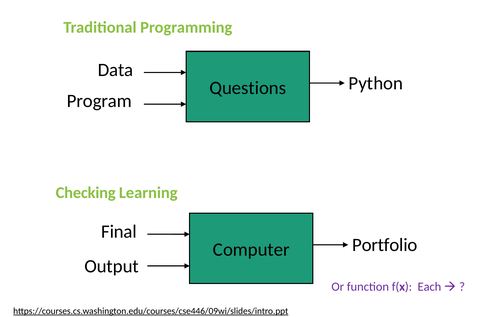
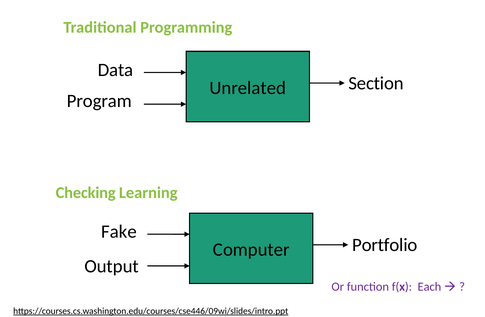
Python: Python -> Section (376, 83)
Questions: Questions -> Unrelated (248, 88)
Final: Final -> Fake (119, 232)
